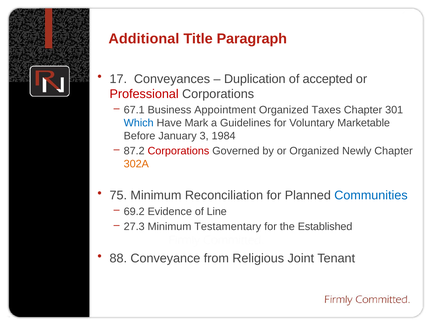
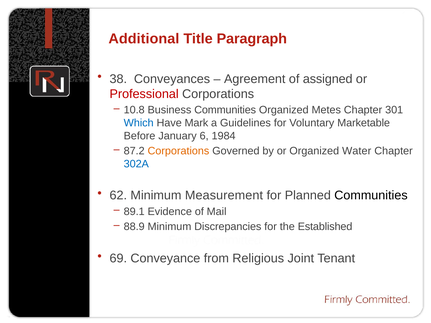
17: 17 -> 38 (118, 79)
Duplication: Duplication -> Agreement (255, 79)
accepted: accepted -> assigned (328, 79)
67.1: 67.1 -> 10.8 (134, 110)
Business Appointment: Appointment -> Communities (225, 110)
Taxes: Taxes -> Metes (326, 110)
3: 3 -> 6 (204, 136)
Corporations colour: red -> orange (178, 151)
Newly: Newly -> Water (357, 151)
302A colour: orange -> blue (136, 164)
75: 75 -> 62 (118, 196)
Reconciliation: Reconciliation -> Measurement (224, 196)
Communities colour: blue -> black (371, 196)
69.2: 69.2 -> 89.1 (134, 212)
Line: Line -> Mail (217, 212)
27.3: 27.3 -> 88.9 (134, 227)
Testamentary: Testamentary -> Discrepancies (228, 227)
88: 88 -> 69 (118, 259)
